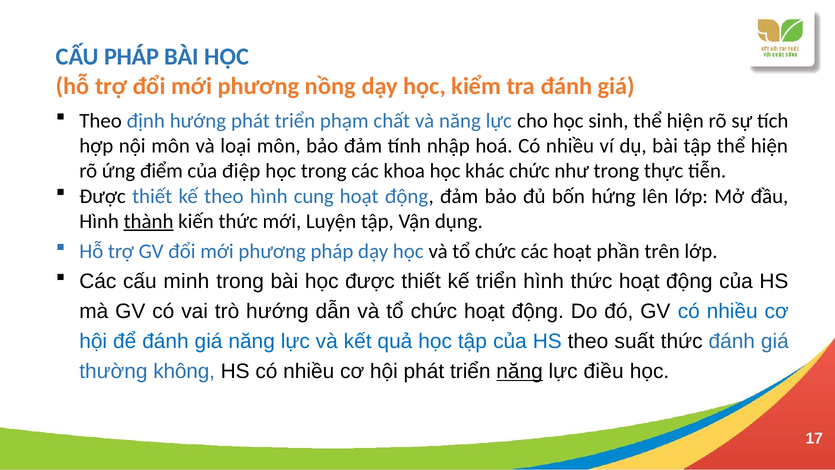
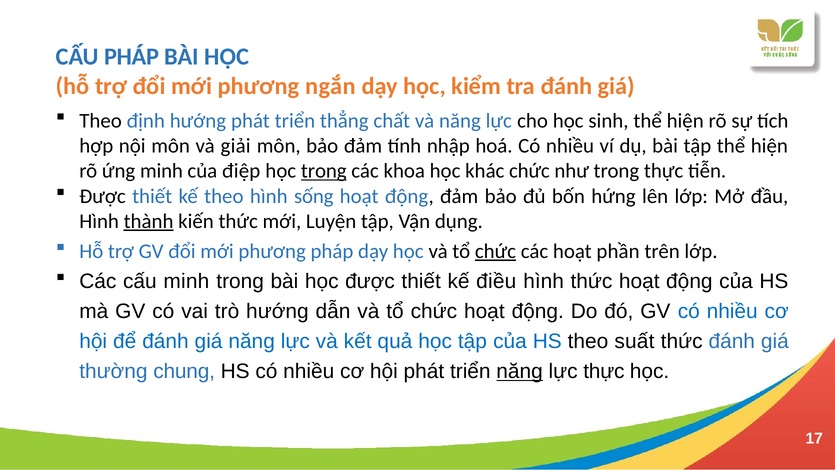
nồng: nồng -> ngắn (330, 86)
phạm: phạm -> thẳng (344, 121)
loại: loại -> giải (236, 146)
ứng điểm: điểm -> minh (161, 171)
trong underline: none -> present (324, 171)
cung: cung -> sống (314, 196)
chức underline: none -> present (495, 251)
kế triển: triển -> điều (496, 281)
không: không -> chung (184, 371)
lực điều: điều -> thực (604, 371)
